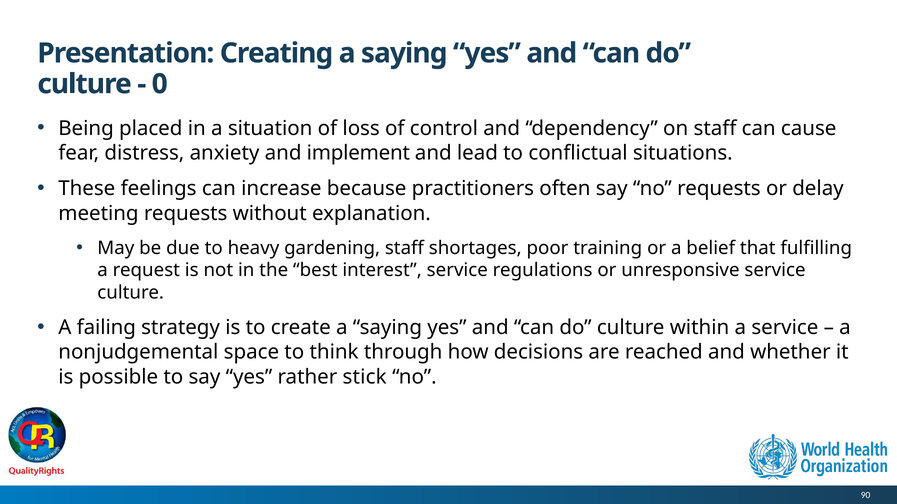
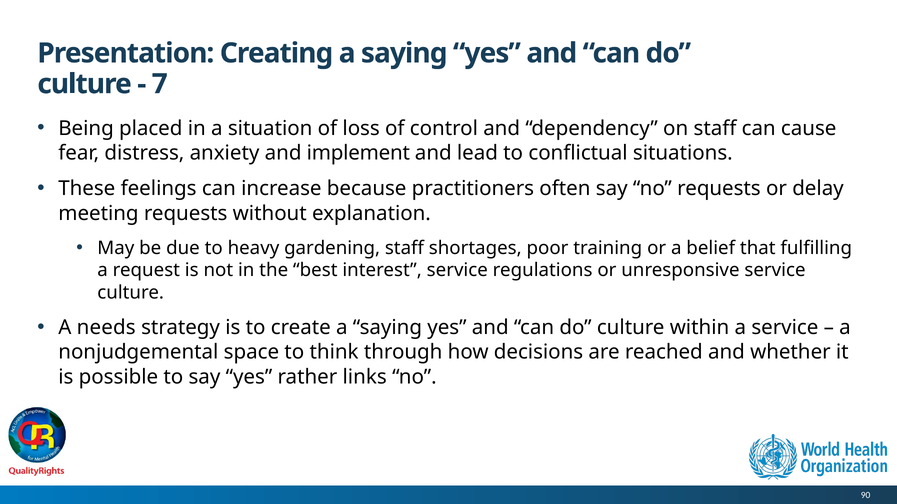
0: 0 -> 7 (160, 84)
failing: failing -> needs (106, 328)
stick: stick -> links (365, 377)
